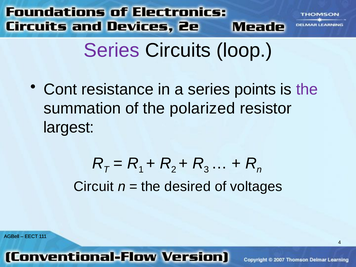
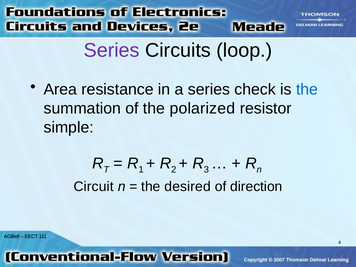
Cont: Cont -> Area (60, 90)
points: points -> check (255, 90)
the colour: purple -> blue (307, 90)
largest: largest -> simple (69, 127)
voltages: voltages -> direction (256, 187)
